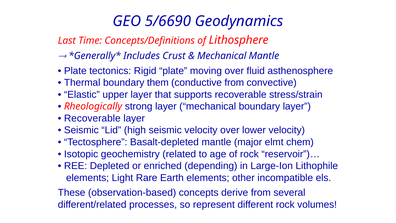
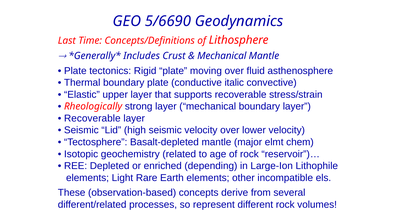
boundary them: them -> plate (158, 83)
conductive from: from -> italic (234, 83)
